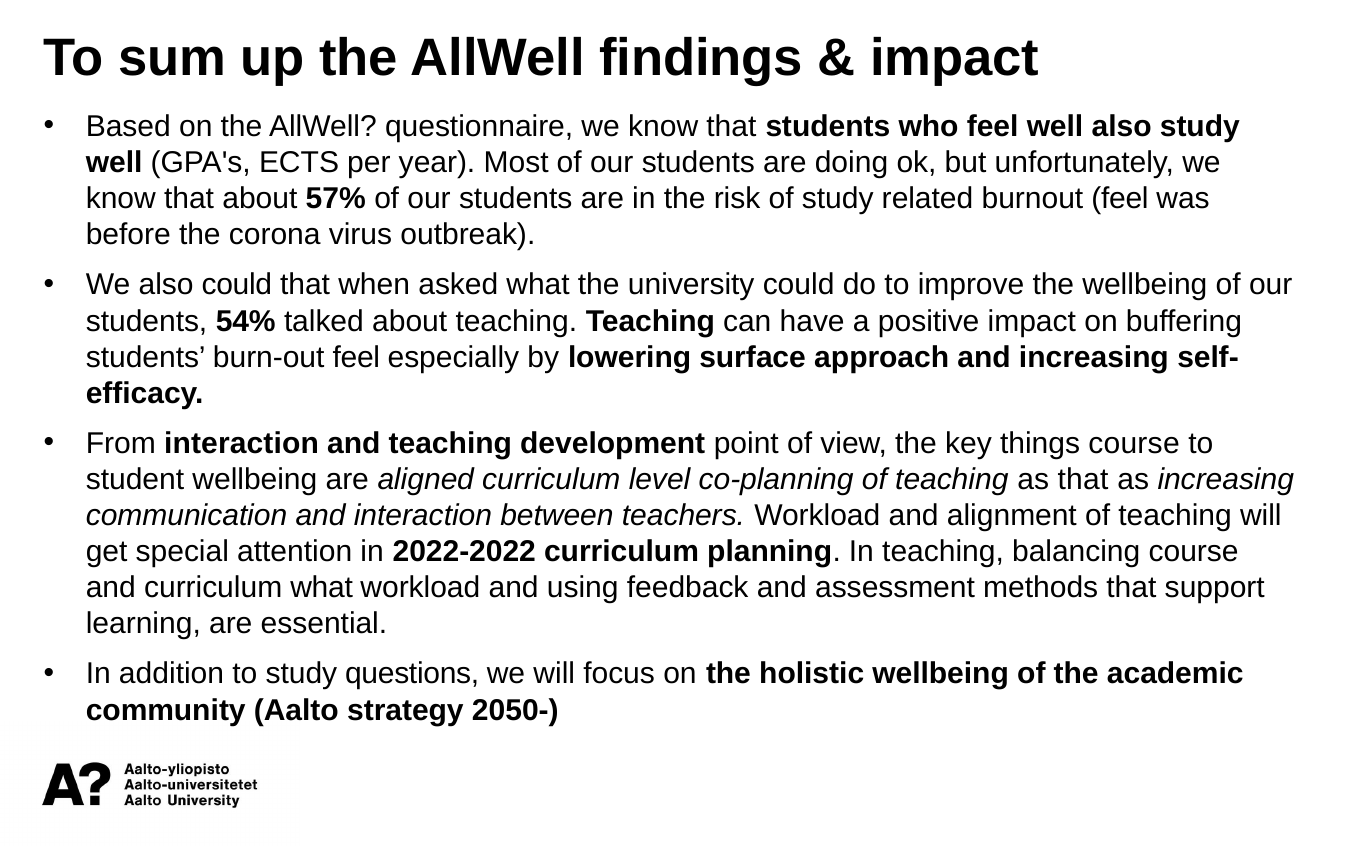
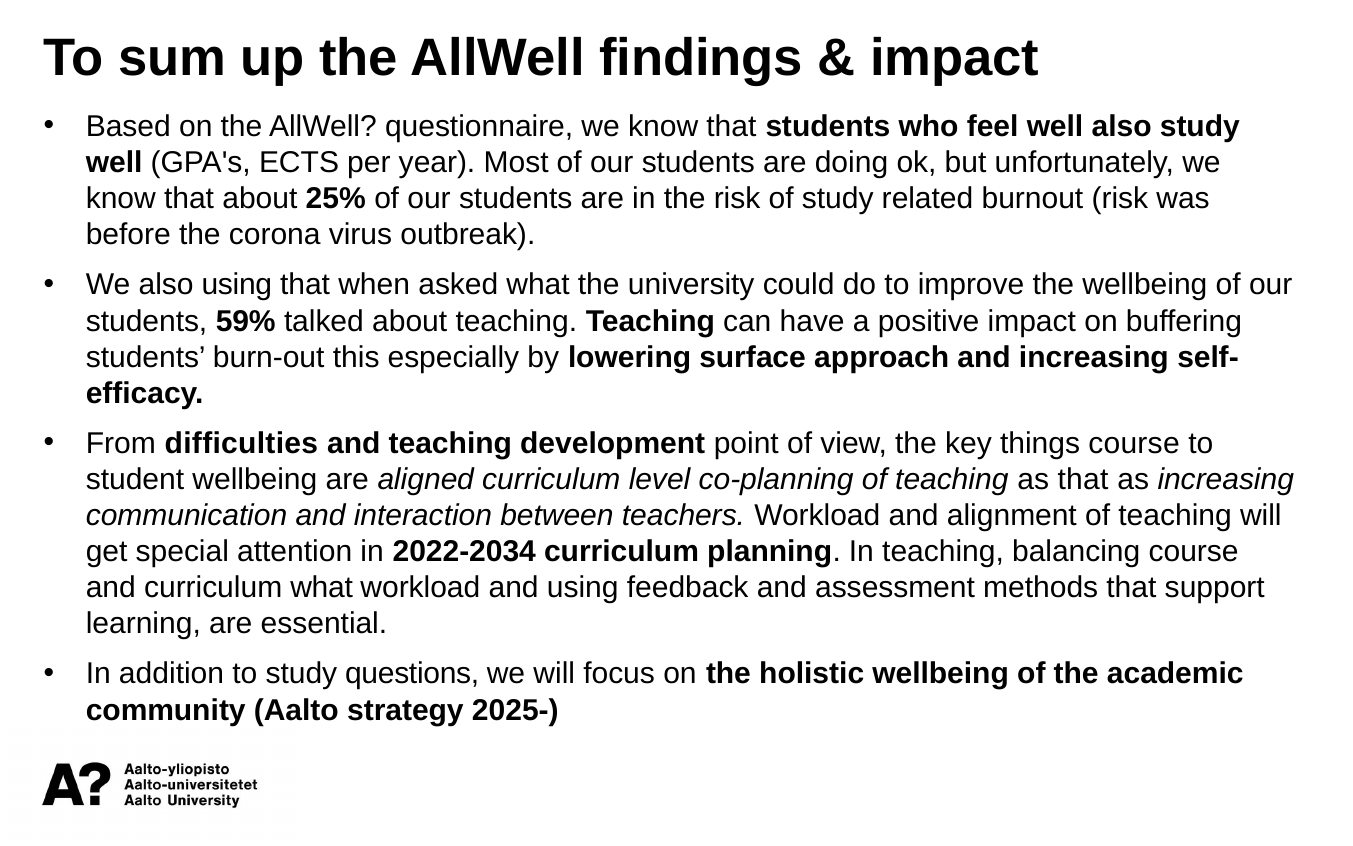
57%: 57% -> 25% (336, 199)
burnout feel: feel -> risk (1120, 199)
also could: could -> using (237, 285)
54%: 54% -> 59% (246, 321)
burn-out feel: feel -> this (356, 357)
From interaction: interaction -> difficulties (241, 443)
2022-2022: 2022-2022 -> 2022-2034 (464, 551)
2050-: 2050- -> 2025- (515, 710)
